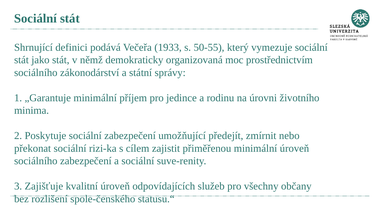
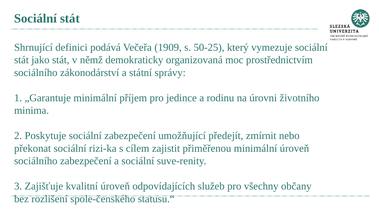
1933: 1933 -> 1909 (168, 47)
50-55: 50-55 -> 50-25 (209, 47)
